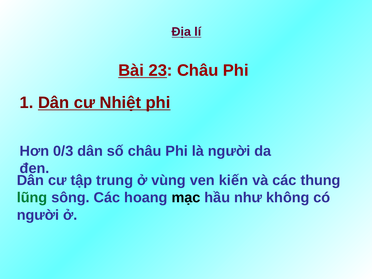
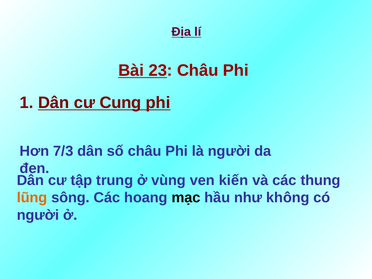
Nhiệt: Nhiệt -> Cung (120, 103)
0/3: 0/3 -> 7/3 (63, 151)
lũng colour: green -> orange (32, 198)
